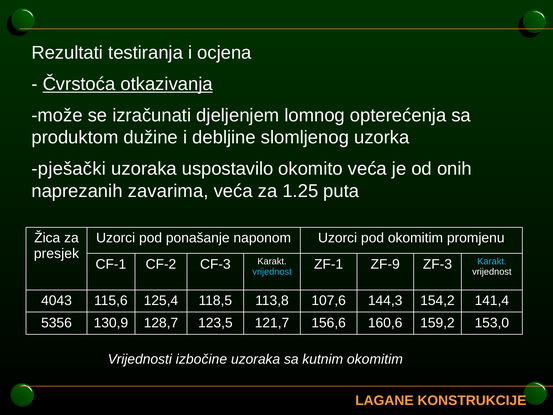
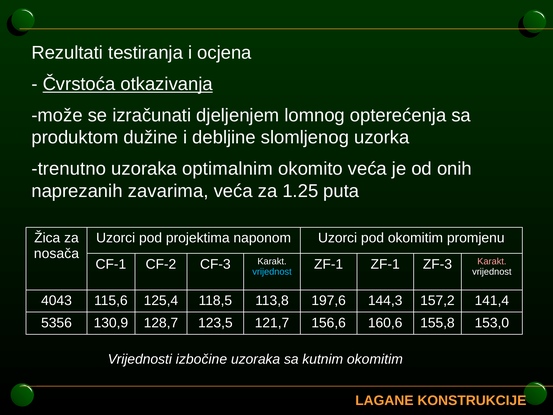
pješački: pješački -> trenutno (69, 169)
uspostavilo: uspostavilo -> optimalnim (227, 169)
ponašanje: ponašanje -> projektima (198, 238)
presjek: presjek -> nosača (56, 253)
ZF-1 ZF-9: ZF-9 -> ZF-1 (385, 264)
Karakt colour: light blue -> pink (492, 261)
107,6: 107,6 -> 197,6 (329, 301)
154,2: 154,2 -> 157,2 (437, 301)
159,2: 159,2 -> 155,8 (437, 323)
